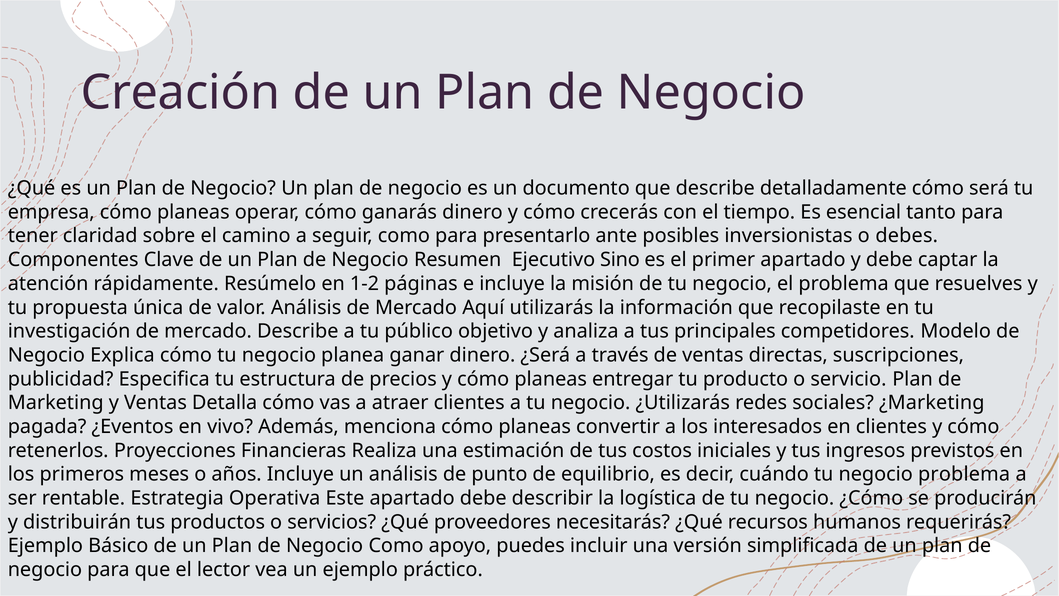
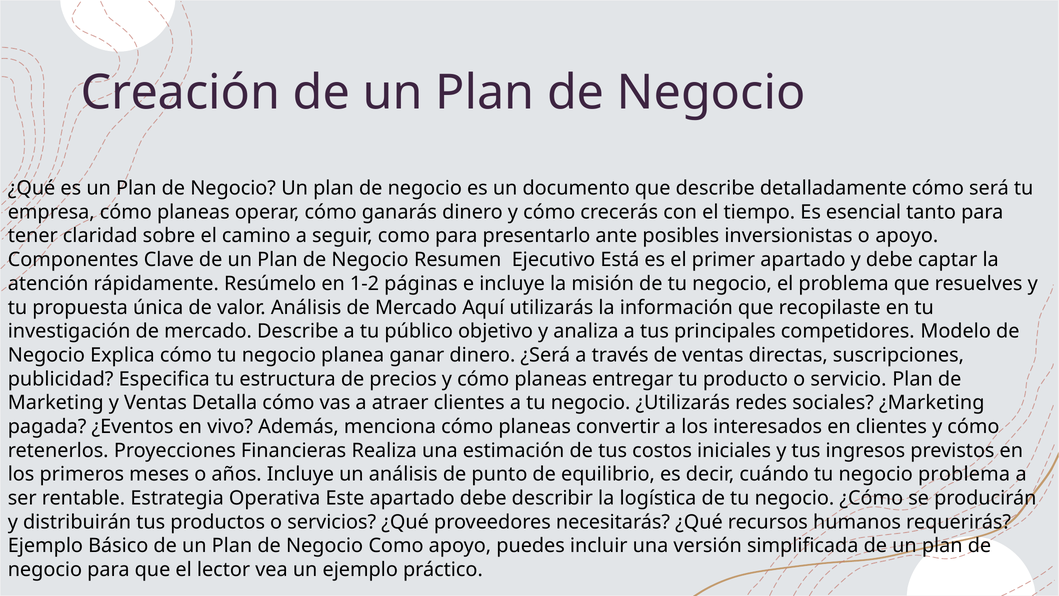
o debes: debes -> apoyo (907, 236)
Sino: Sino -> Está (620, 260)
